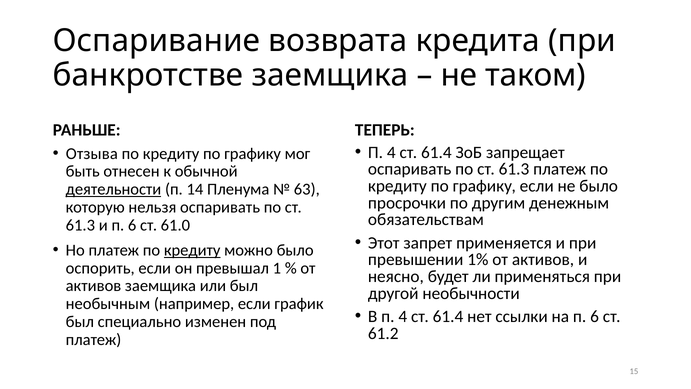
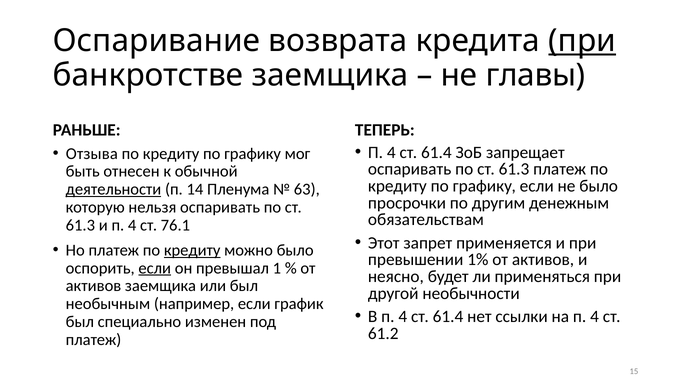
при underline: none -> present (582, 41)
таком: таком -> главы (536, 75)
и п 6: 6 -> 4 (132, 225)
61.0: 61.0 -> 76.1 (175, 225)
если underline: none -> present (155, 268)
на п 6: 6 -> 4 (595, 316)
